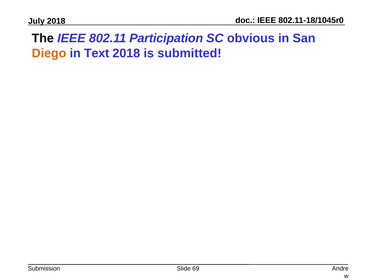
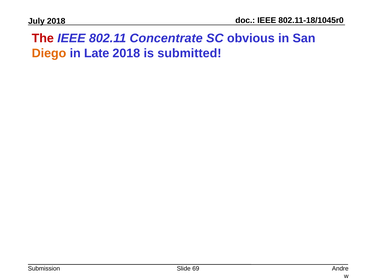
The colour: black -> red (43, 38)
Participation: Participation -> Concentrate (166, 38)
Text: Text -> Late (97, 53)
